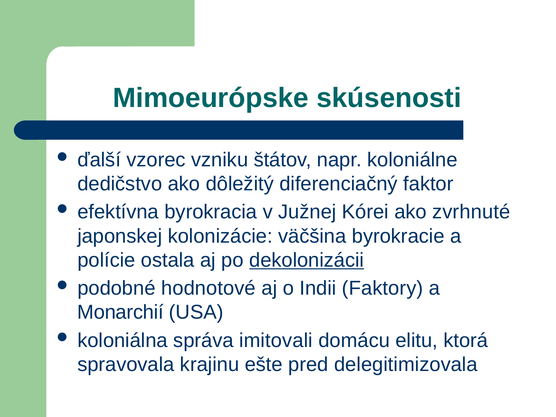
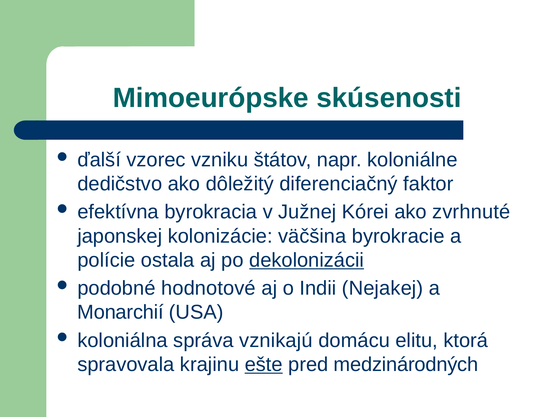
Faktory: Faktory -> Nejakej (383, 288)
imitovali: imitovali -> vznikajú (276, 340)
ešte underline: none -> present (264, 365)
delegitimizovala: delegitimizovala -> medzinárodných (406, 365)
